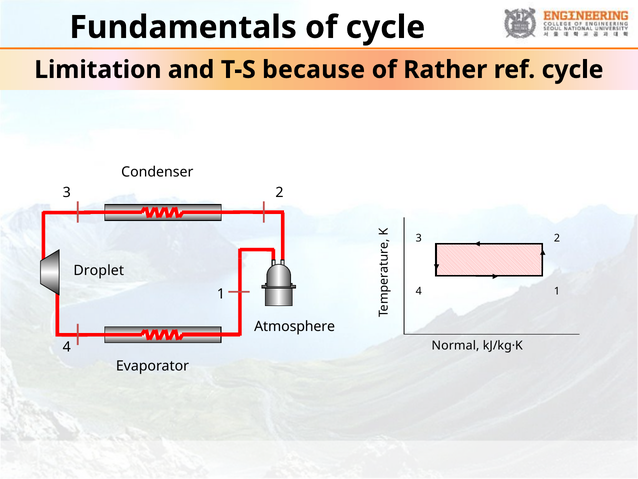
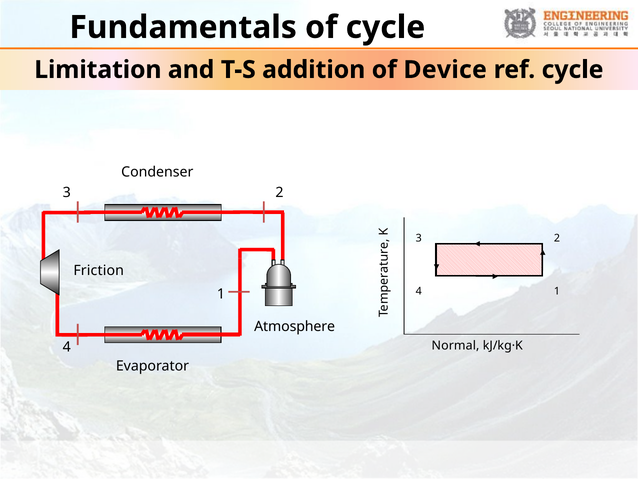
because: because -> addition (314, 70)
Rather: Rather -> Device (445, 70)
Droplet: Droplet -> Friction (99, 270)
